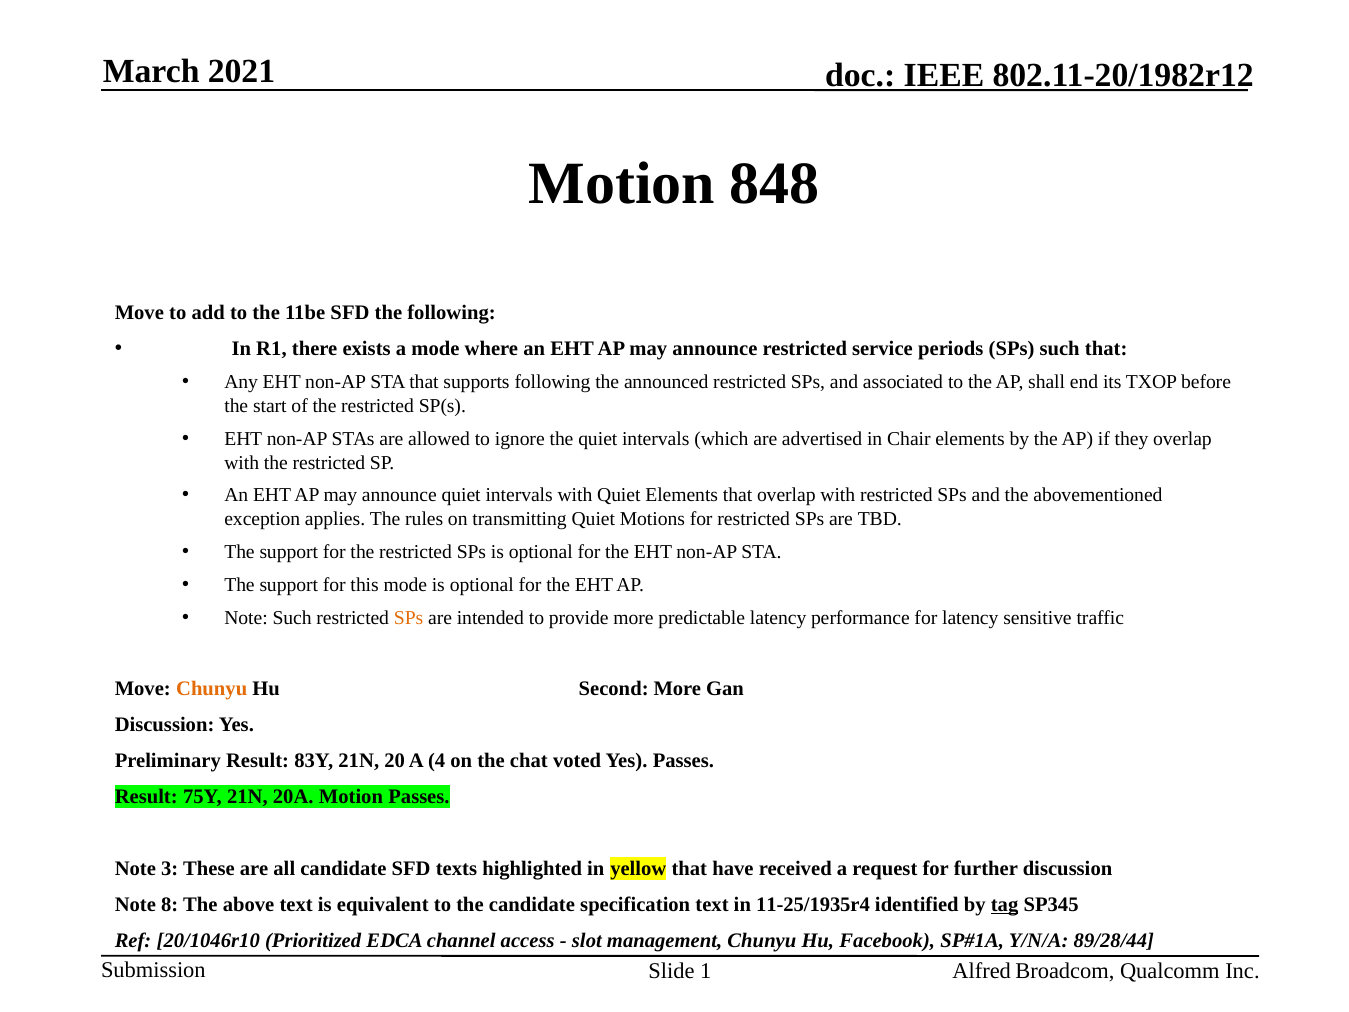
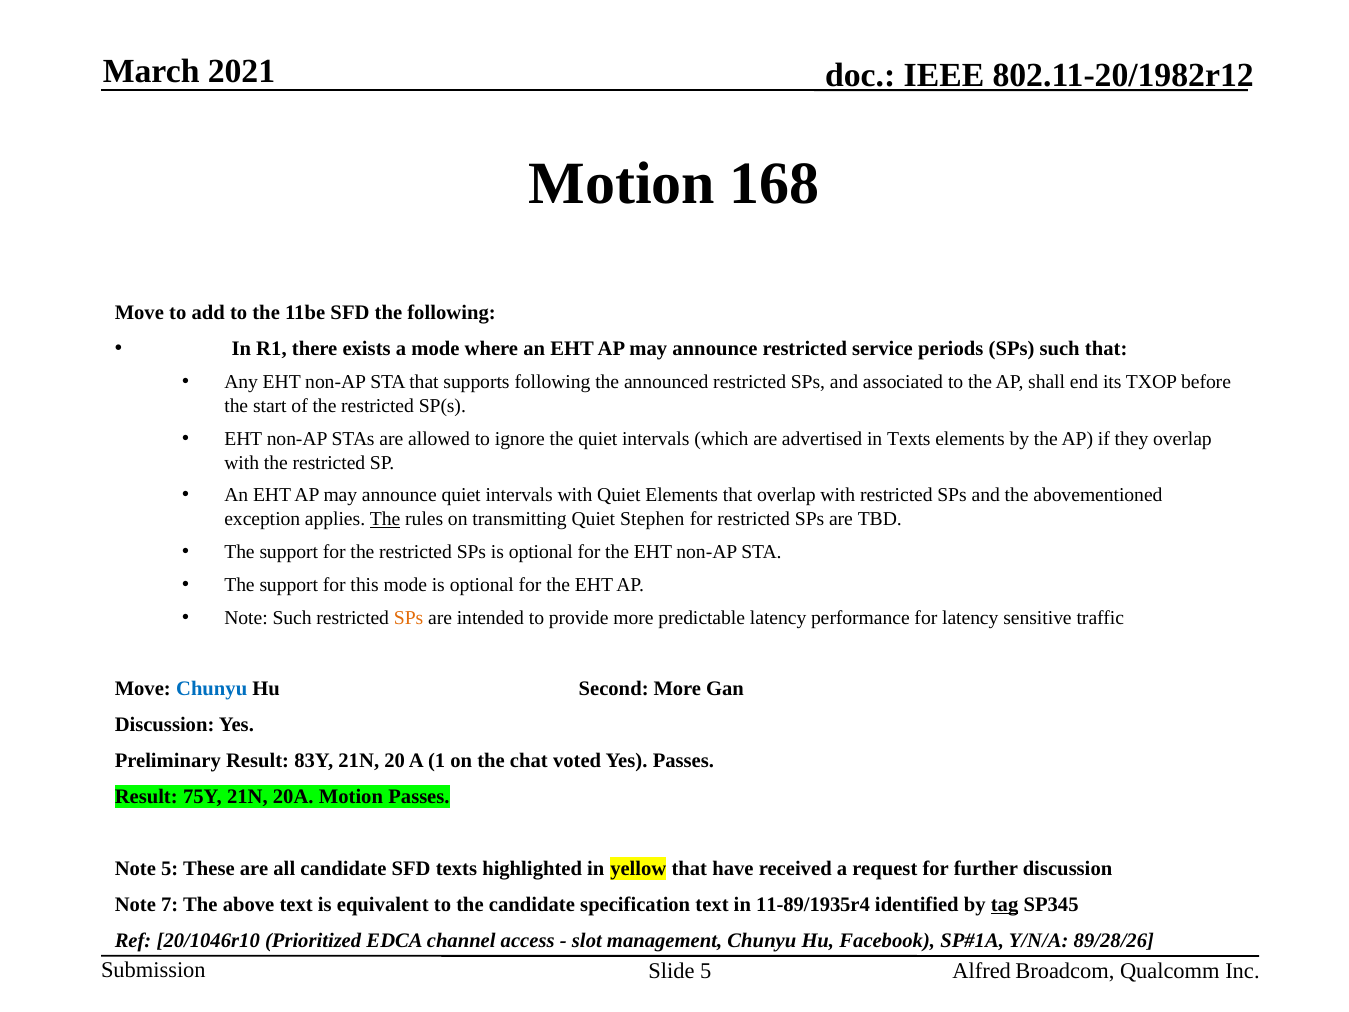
848: 848 -> 168 (775, 184)
in Chair: Chair -> Texts (909, 439)
The underline: none -> present (385, 519)
Motions: Motions -> Stephen (652, 519)
Chunyu colour: orange -> blue (212, 688)
4: 4 -> 1 (437, 760)
Note 3: 3 -> 5 (170, 868)
8: 8 -> 7 (170, 904)
11-25/1935r4: 11-25/1935r4 -> 11-89/1935r4 (813, 904)
89/28/44: 89/28/44 -> 89/28/26 (1114, 940)
Slide 1: 1 -> 5 (706, 970)
